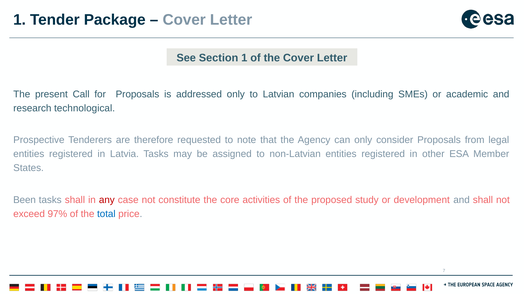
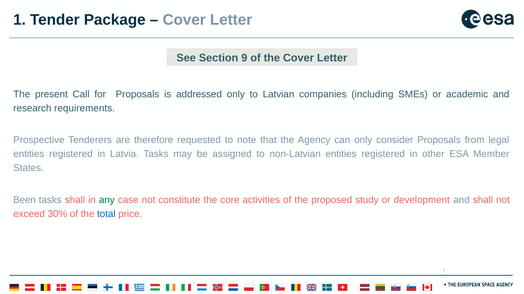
Section 1: 1 -> 9 (244, 58)
technological: technological -> requirements (85, 108)
any colour: red -> green (107, 200)
97%: 97% -> 30% (57, 214)
